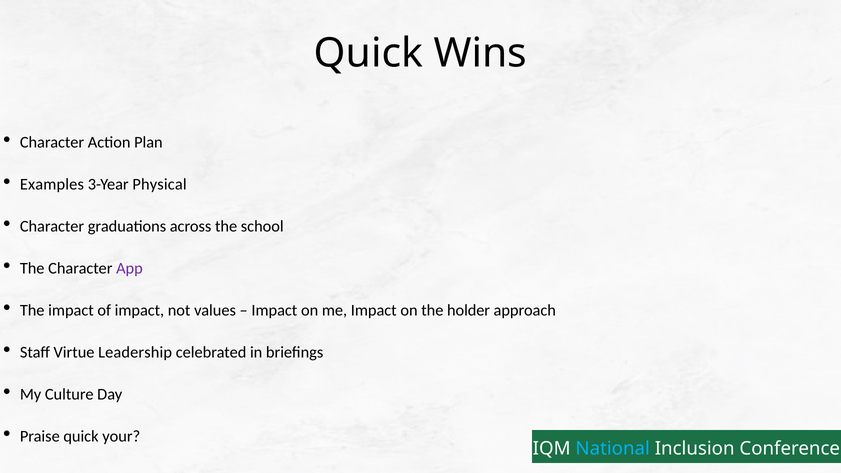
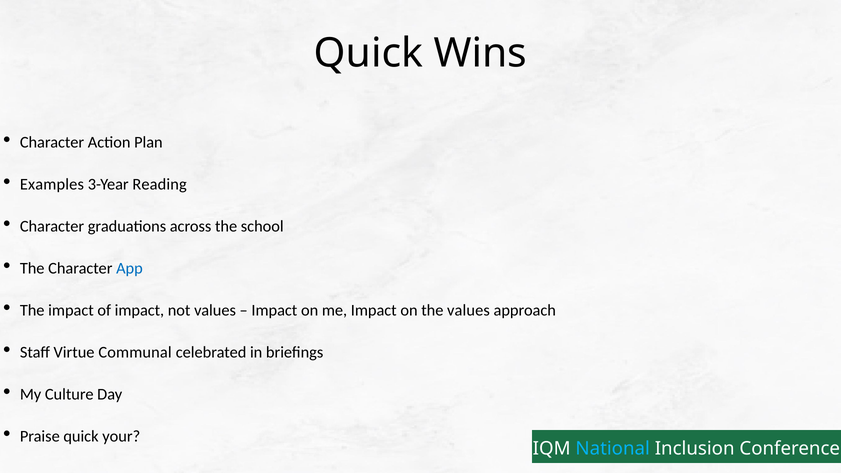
Physical: Physical -> Reading (160, 184)
App colour: purple -> blue (129, 269)
the holder: holder -> values (468, 311)
Leadership: Leadership -> Communal (135, 353)
